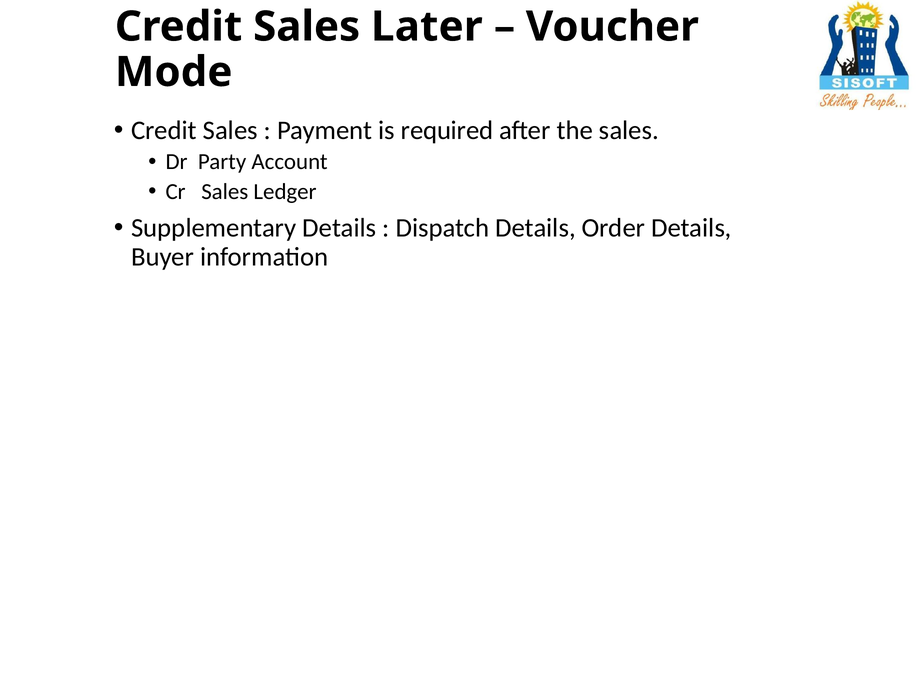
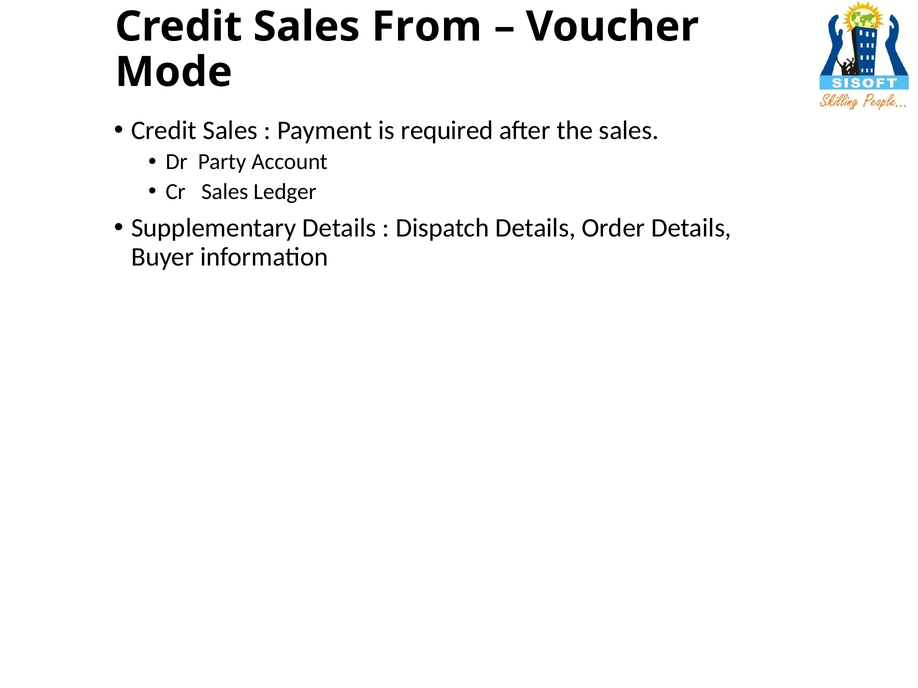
Later: Later -> From (427, 27)
